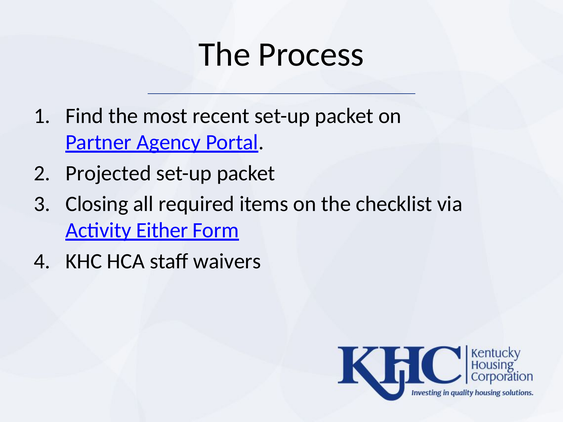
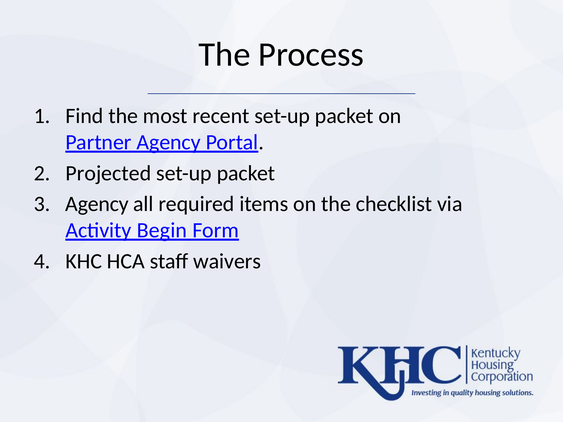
Closing: Closing -> Agency (97, 204)
Either: Either -> Begin (162, 230)
